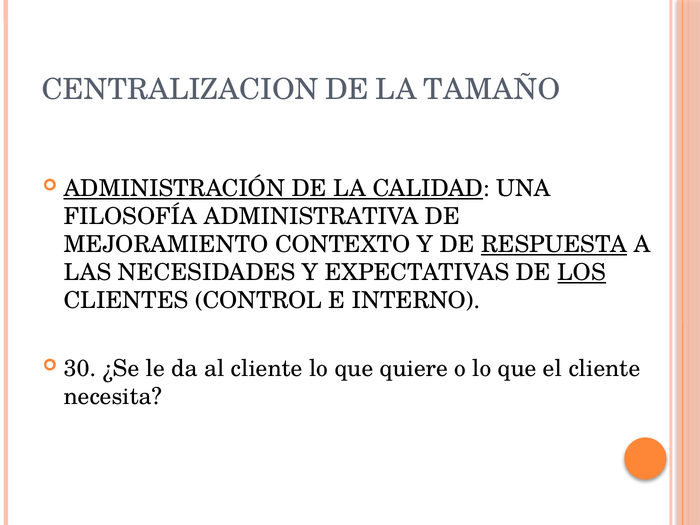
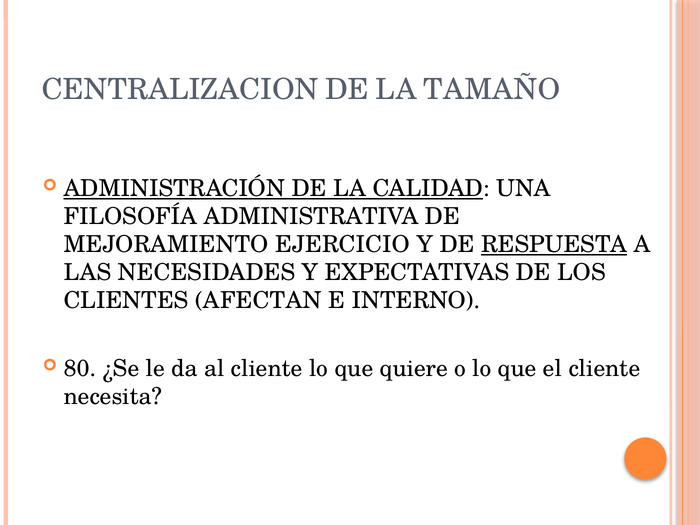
CONTEXTO: CONTEXTO -> EJERCICIO (343, 245)
LOS underline: present -> none (582, 273)
CONTROL: CONTROL -> AFECTAN (258, 301)
30: 30 -> 80 (80, 368)
